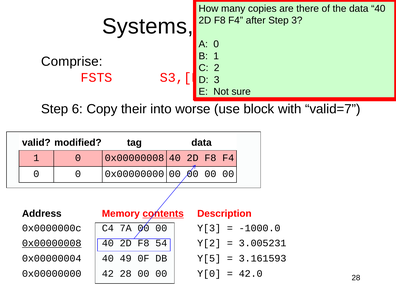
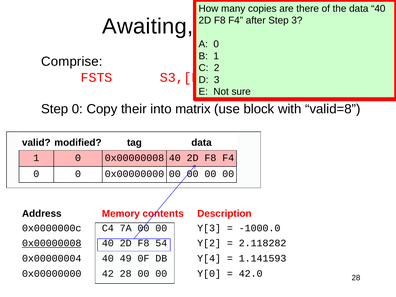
Systems: Systems -> Awaiting (148, 26)
Step 6: 6 -> 0 (77, 109)
worse: worse -> matrix (193, 109)
valid=7: valid=7 -> valid=8 (333, 109)
contents underline: present -> none (163, 214)
3.005231: 3.005231 -> 2.118282 (263, 243)
Y[5: Y[5 -> Y[4 (209, 258)
3.161593: 3.161593 -> 1.141593 (263, 258)
